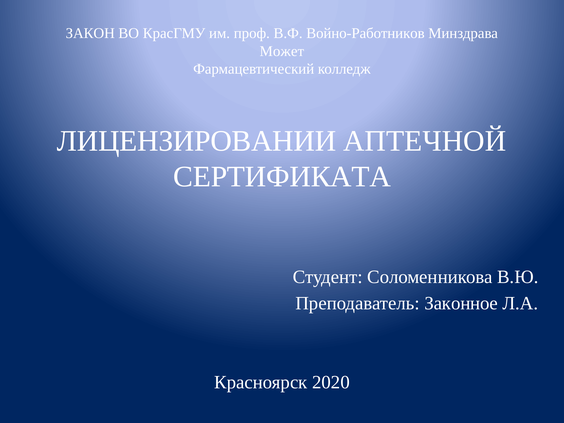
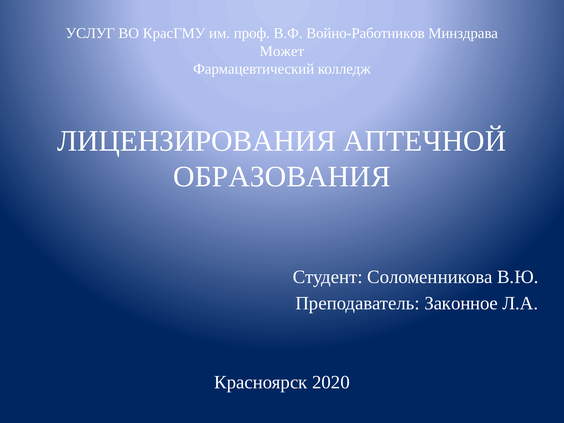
ЗАКОН: ЗАКОН -> УСЛУГ (90, 33)
ЛИЦЕНЗИРОВАНИИ: ЛИЦЕНЗИРОВАНИИ -> ЛИЦЕНЗИРОВАНИЯ (197, 141)
СЕРТИФИКАТА: СЕРТИФИКАТА -> ОБРАЗОВАНИЯ (282, 177)
